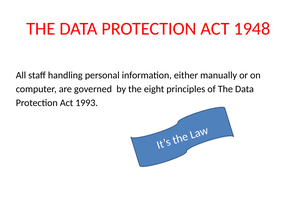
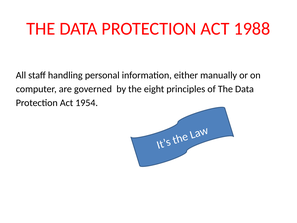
1948: 1948 -> 1988 (252, 29)
1993: 1993 -> 1954 (87, 103)
